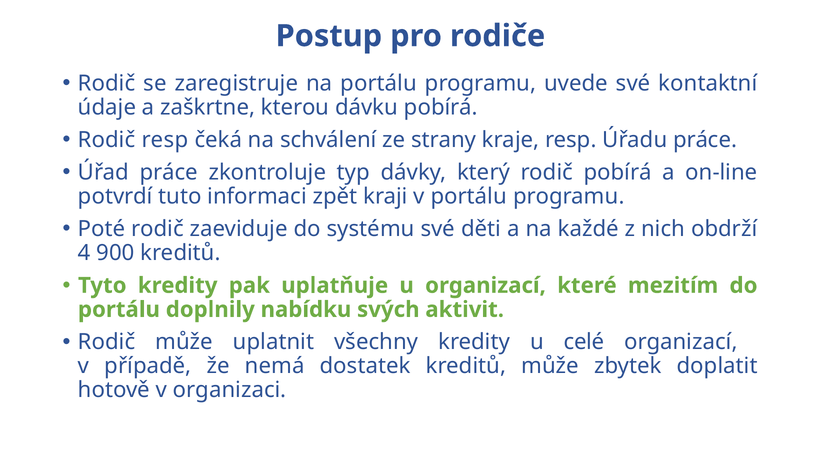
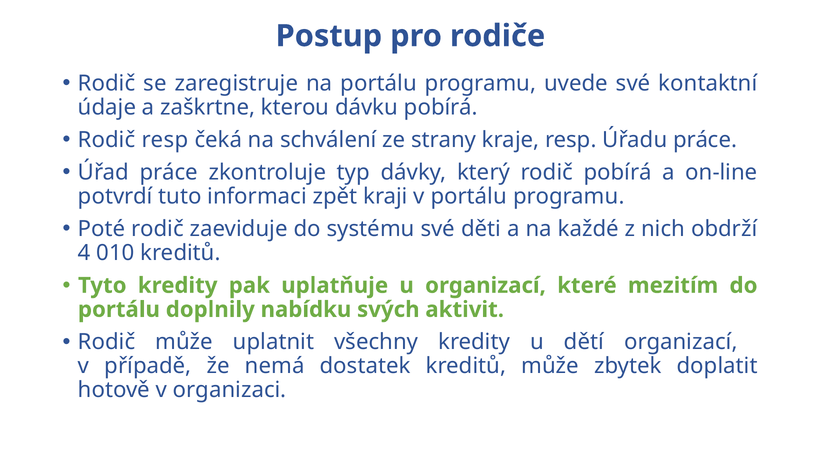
900: 900 -> 010 (116, 253)
celé: celé -> dětí (584, 342)
